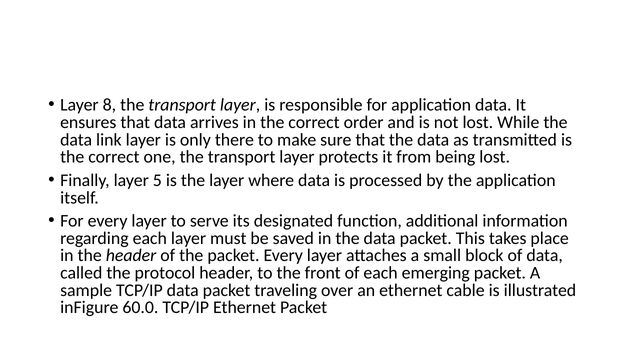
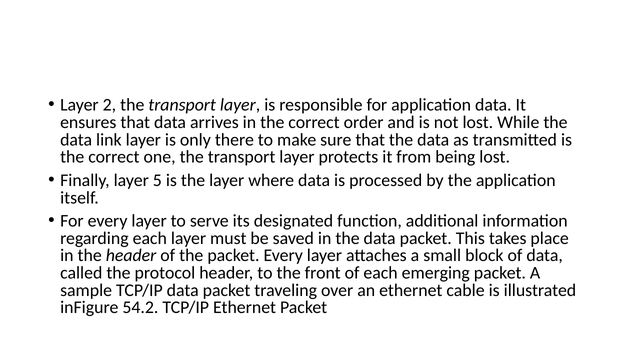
8: 8 -> 2 (109, 105)
60.0: 60.0 -> 54.2 (140, 308)
